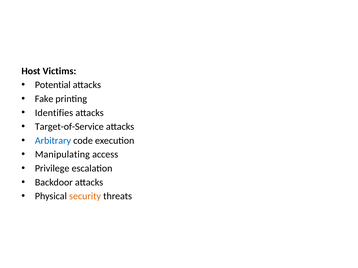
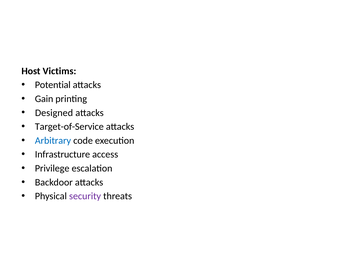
Fake: Fake -> Gain (44, 99)
Identifies: Identifies -> Designed (54, 113)
Manipulating: Manipulating -> Infrastructure (62, 155)
security colour: orange -> purple (85, 197)
